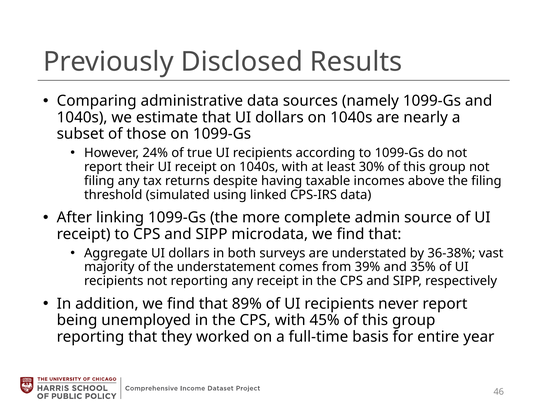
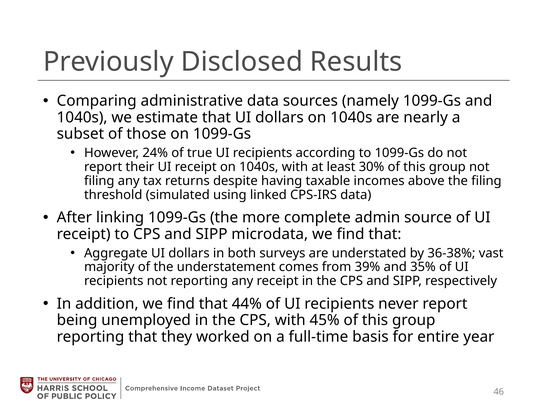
89%: 89% -> 44% (247, 303)
